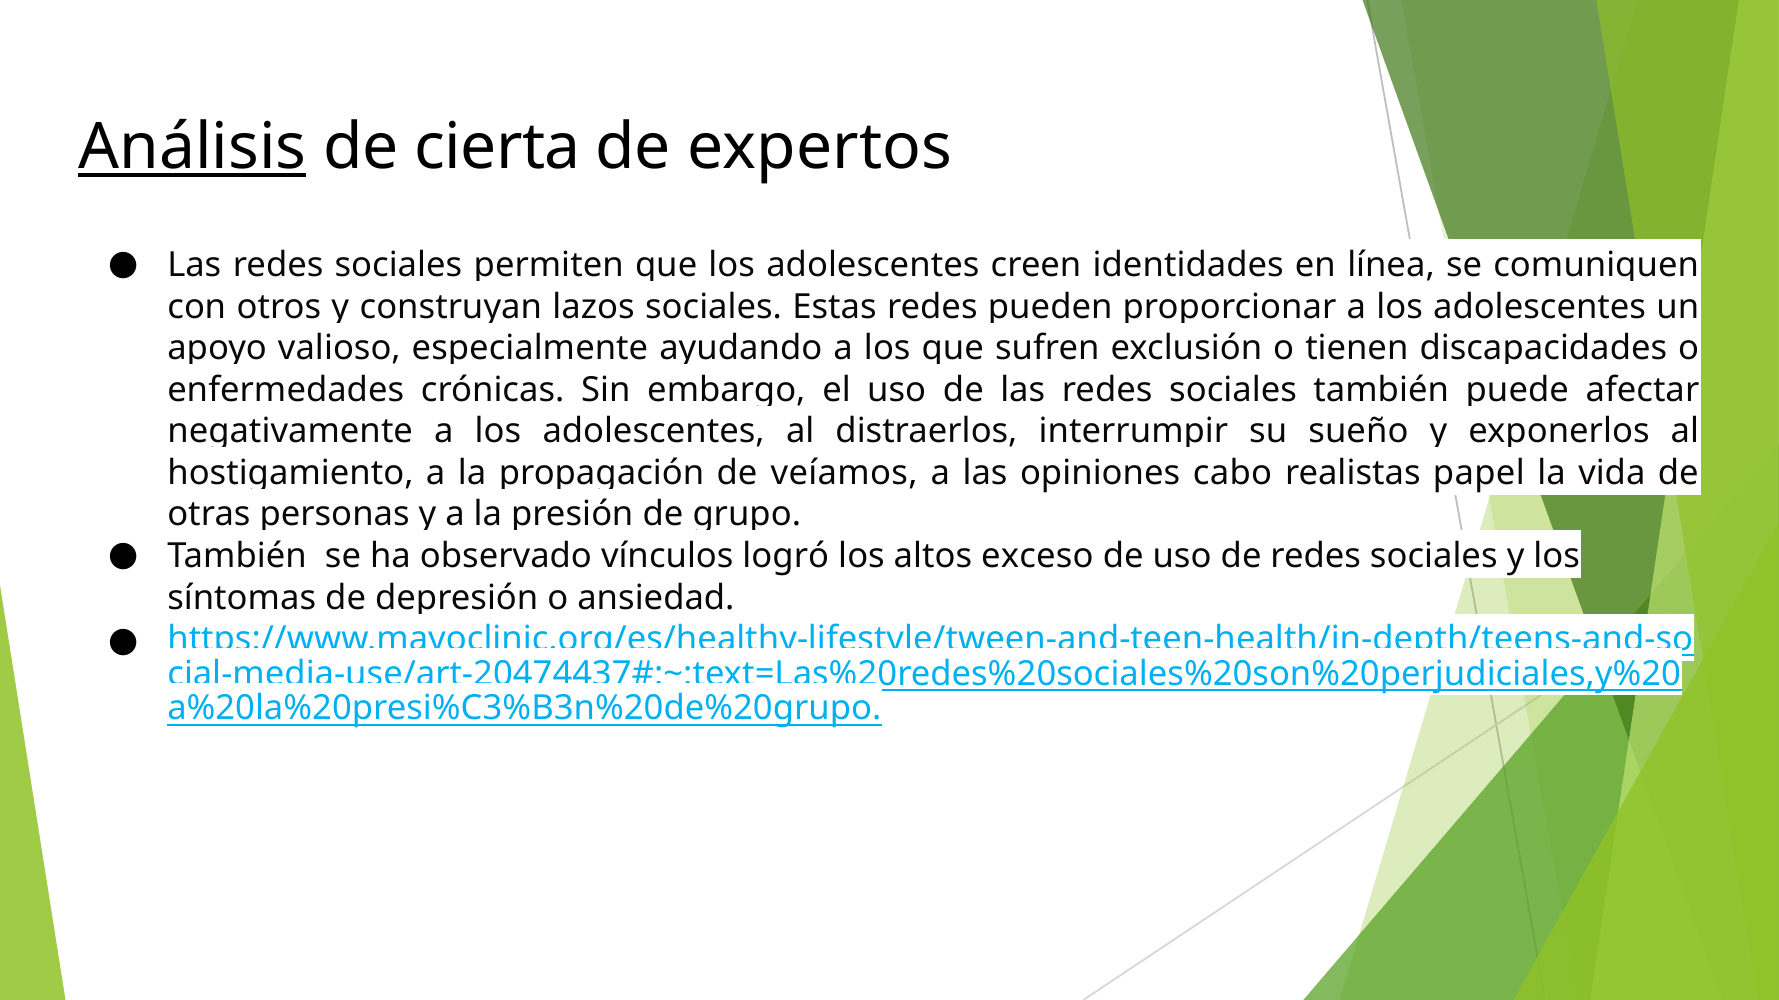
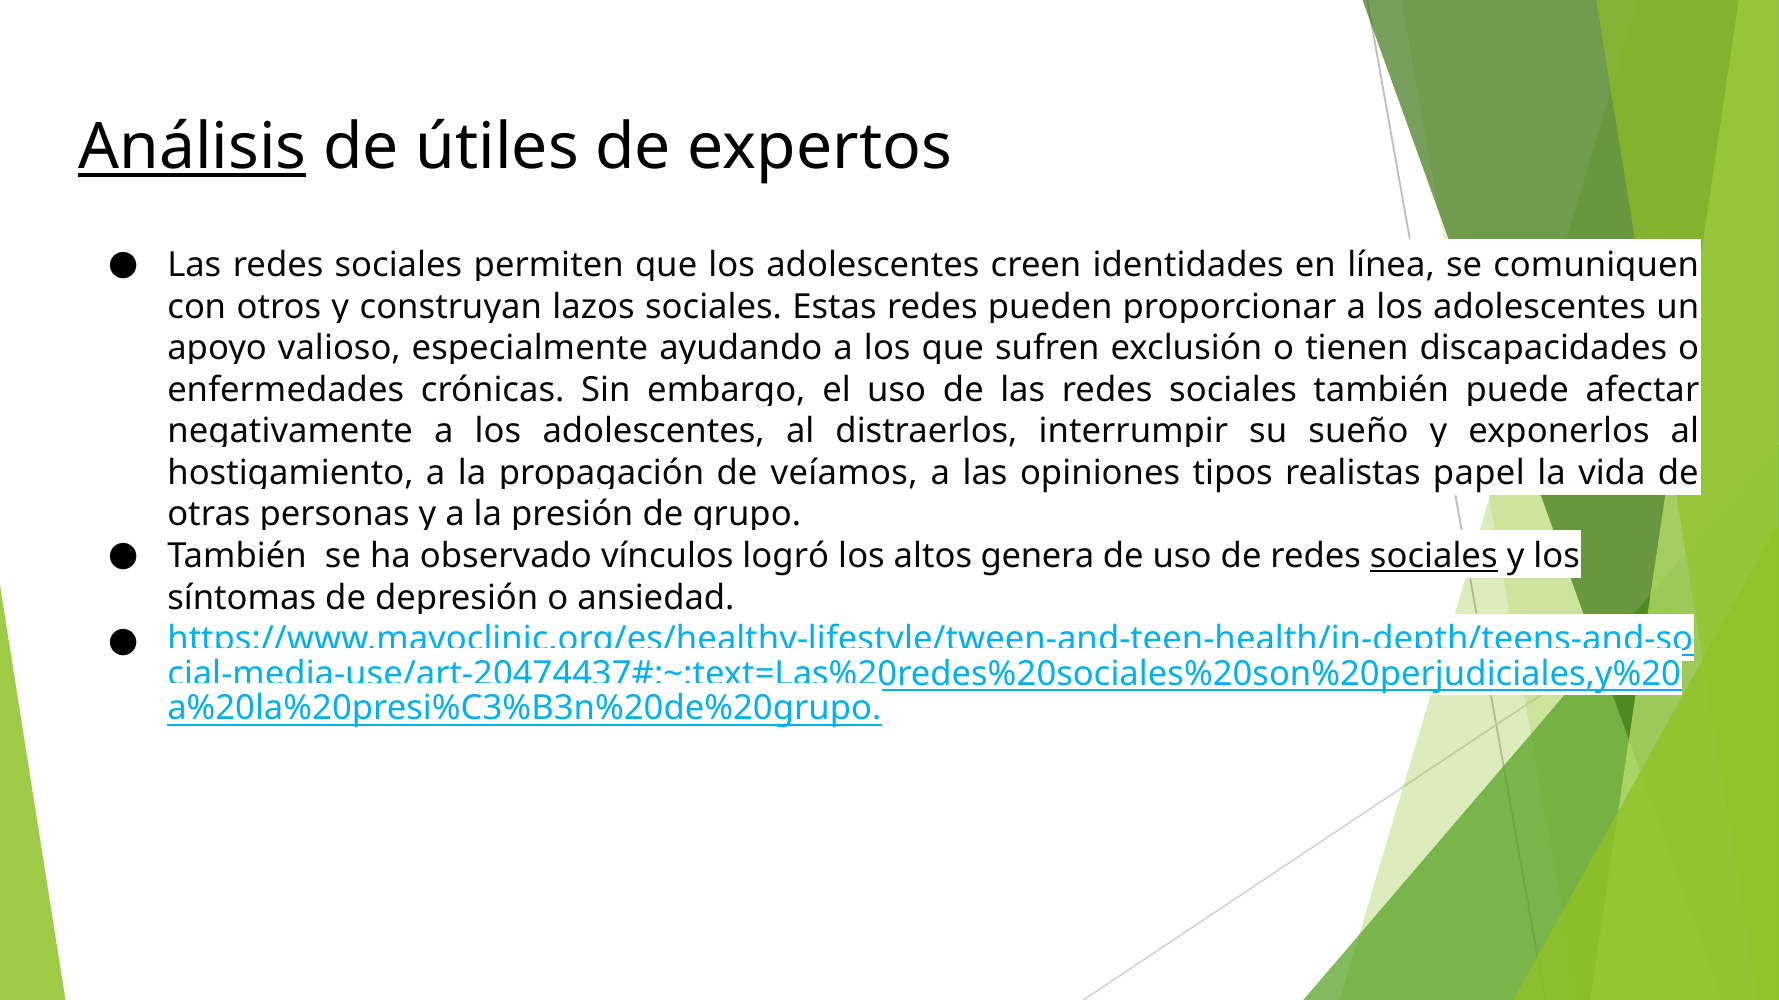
cierta: cierta -> útiles (497, 147)
cabo: cabo -> tipos (1233, 473)
exceso: exceso -> genera (1038, 556)
sociales underline: none -> present (1434, 556)
